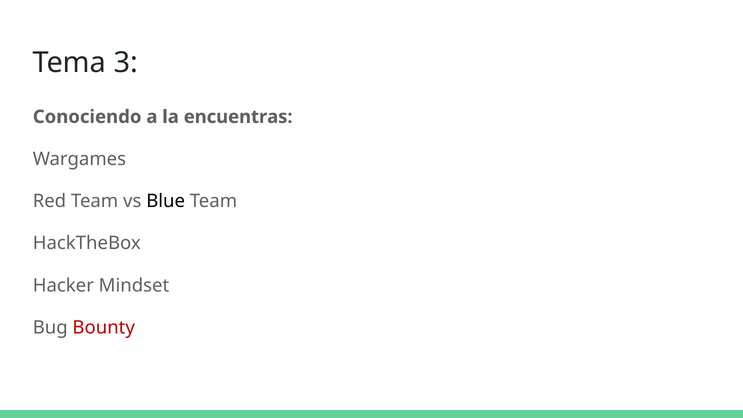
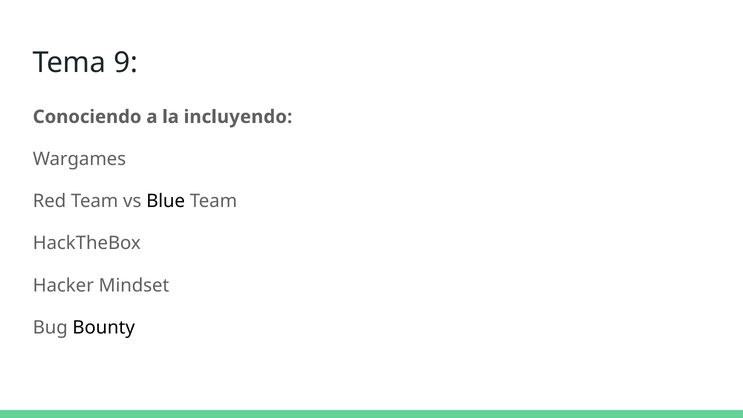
3: 3 -> 9 (126, 63)
encuentras: encuentras -> incluyendo (238, 117)
Bounty colour: red -> black (104, 327)
